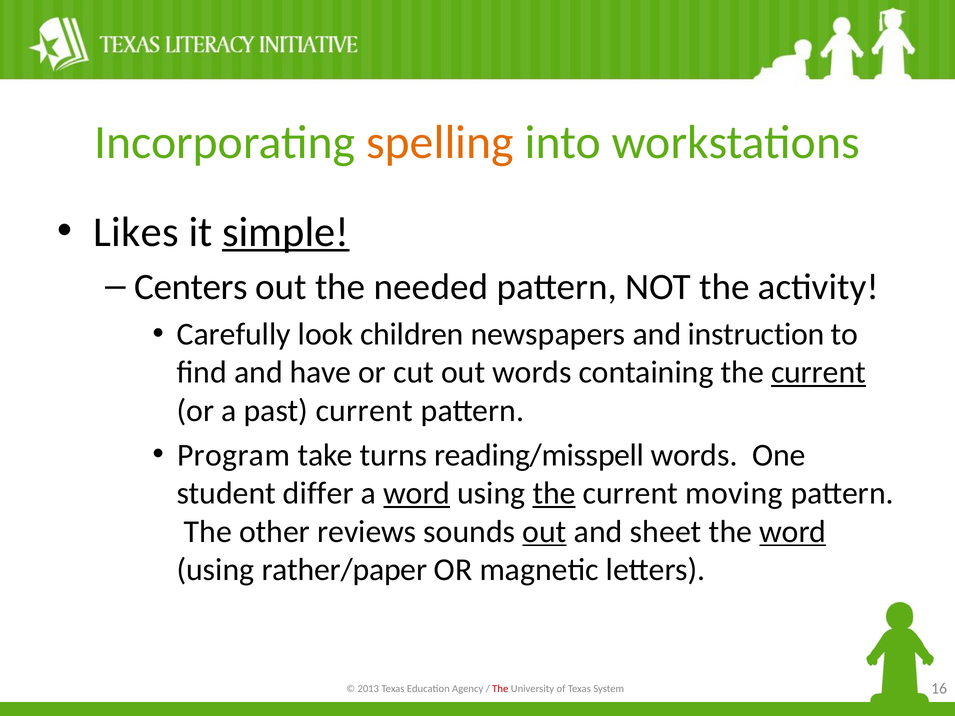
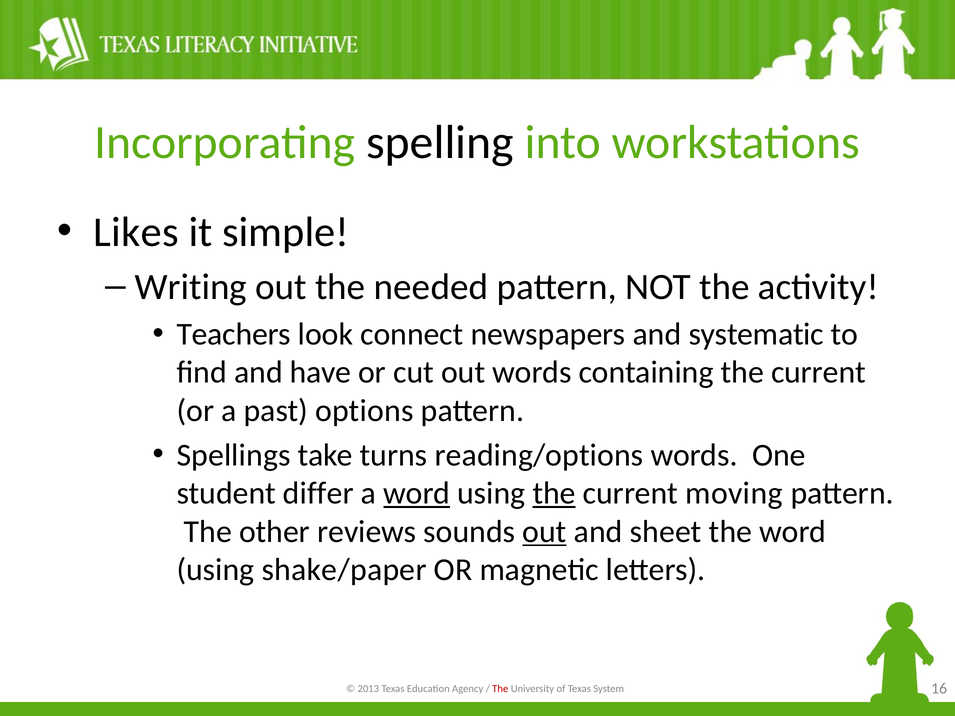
spelling colour: orange -> black (440, 143)
simple underline: present -> none (286, 232)
Centers: Centers -> Writing (191, 287)
Carefully: Carefully -> Teachers (234, 334)
children: children -> connect (412, 334)
instruction: instruction -> systematic (756, 334)
current underline: present -> none (818, 373)
past current: current -> options (364, 411)
Program: Program -> Spellings (234, 455)
reading/misspell: reading/misspell -> reading/options (539, 455)
word underline: present -> none (793, 532)
rather/paper: rather/paper -> shake/paper (344, 570)
